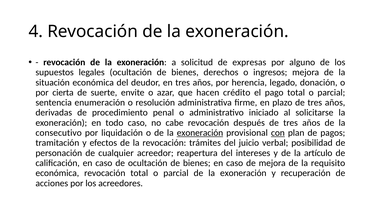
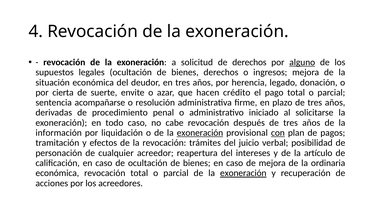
de expresas: expresas -> derechos (249, 62)
alguno underline: none -> present (302, 62)
enumeración: enumeración -> acompañarse (100, 103)
consecutivo: consecutivo -> información (59, 133)
requisito: requisito -> ordinaria (328, 163)
exoneración underline: none -> present (243, 173)
